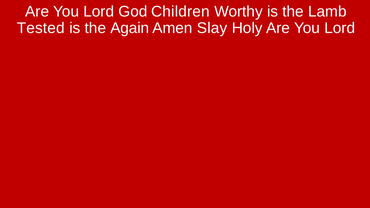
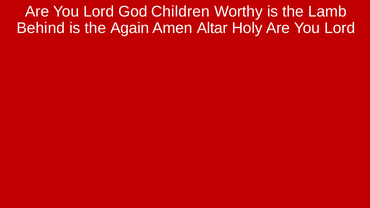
Tested: Tested -> Behind (41, 28)
Slay: Slay -> Altar (212, 28)
